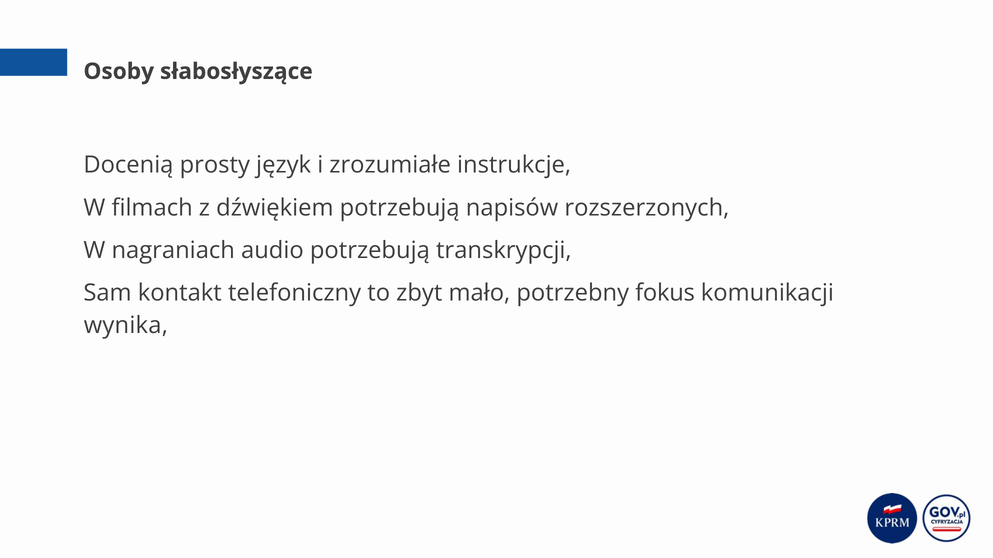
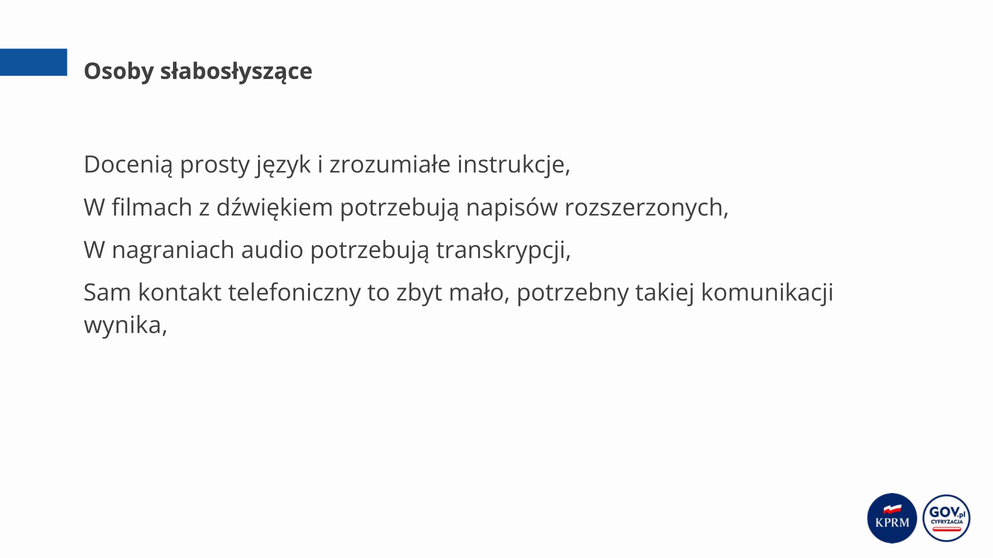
fokus: fokus -> takiej (665, 293)
